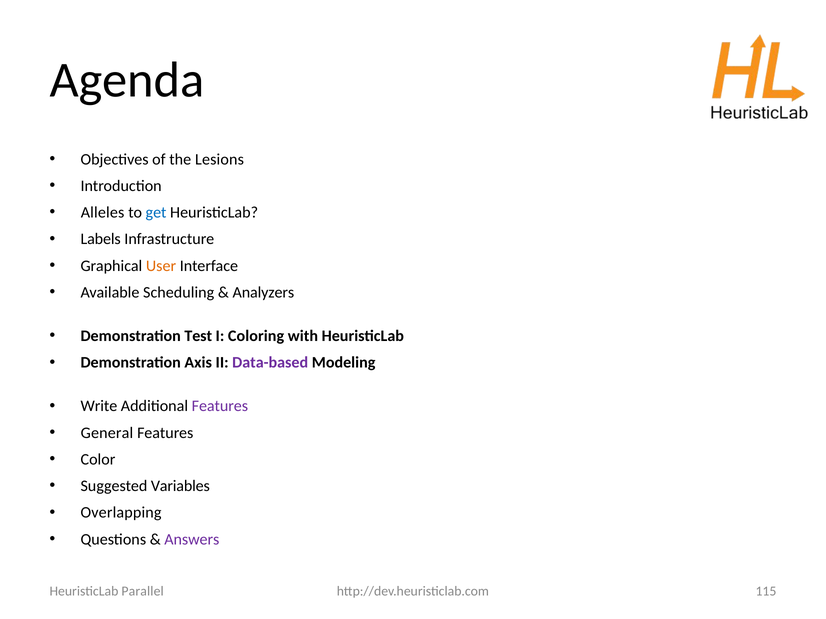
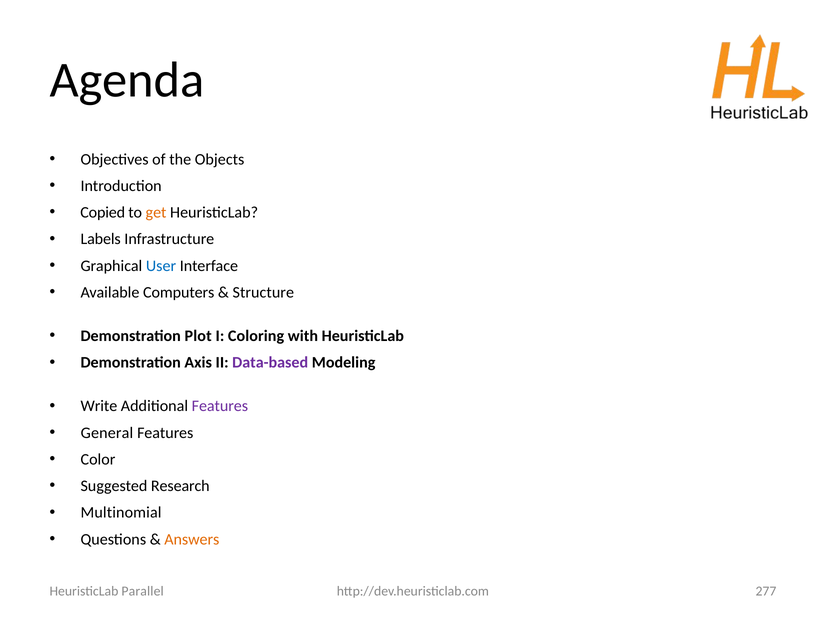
Lesions: Lesions -> Objects (220, 159)
Alleles: Alleles -> Copied (103, 213)
get colour: blue -> orange (156, 213)
User colour: orange -> blue (161, 266)
Scheduling: Scheduling -> Computers (179, 293)
Analyzers: Analyzers -> Structure (263, 293)
Test: Test -> Plot (198, 336)
Variables: Variables -> Research (180, 486)
Overlapping: Overlapping -> Multinomial (121, 513)
Answers colour: purple -> orange (192, 540)
115: 115 -> 277 (766, 591)
